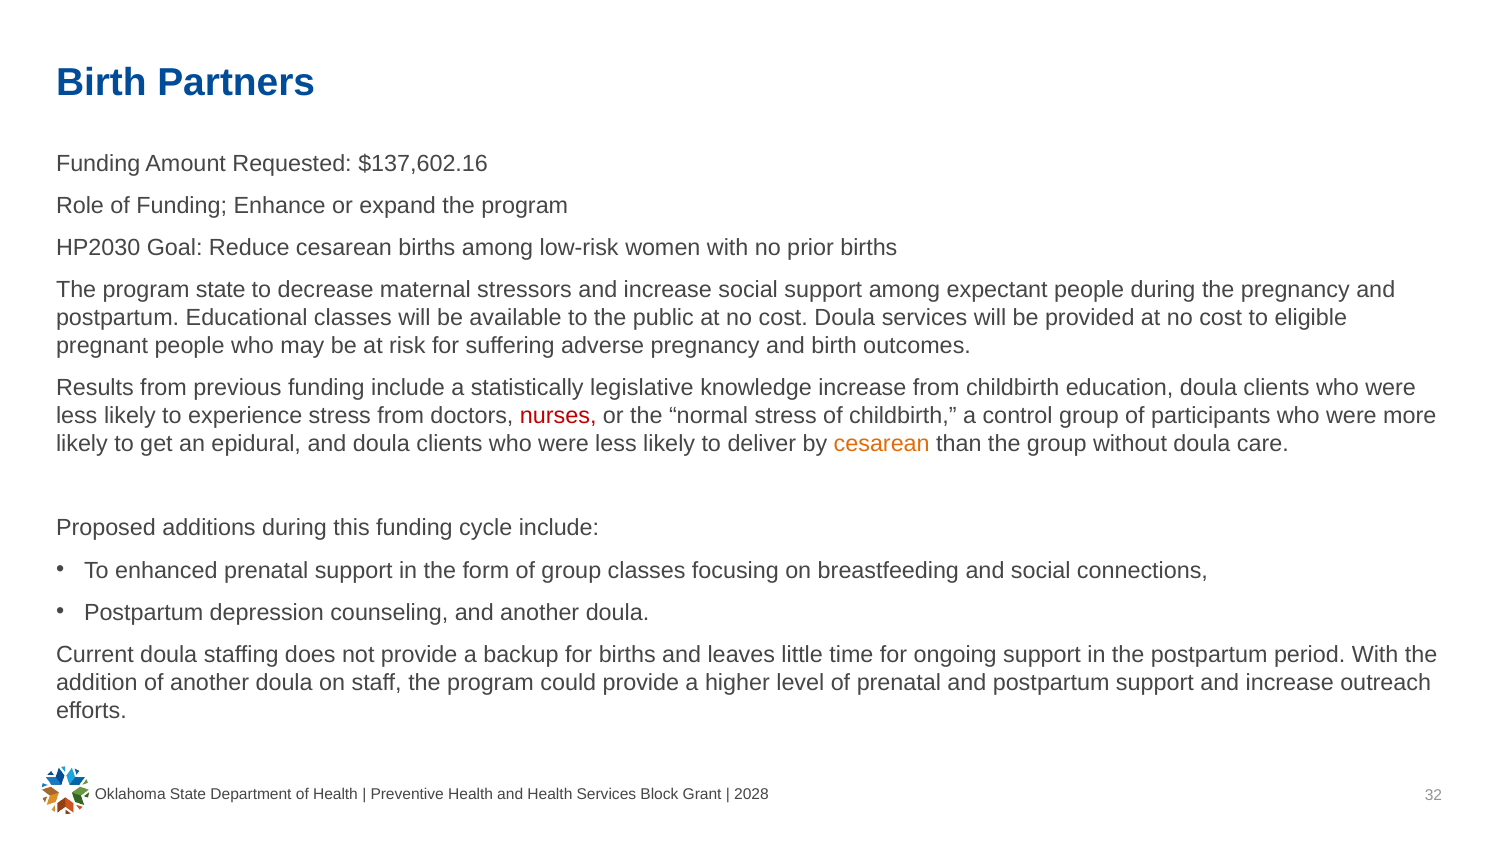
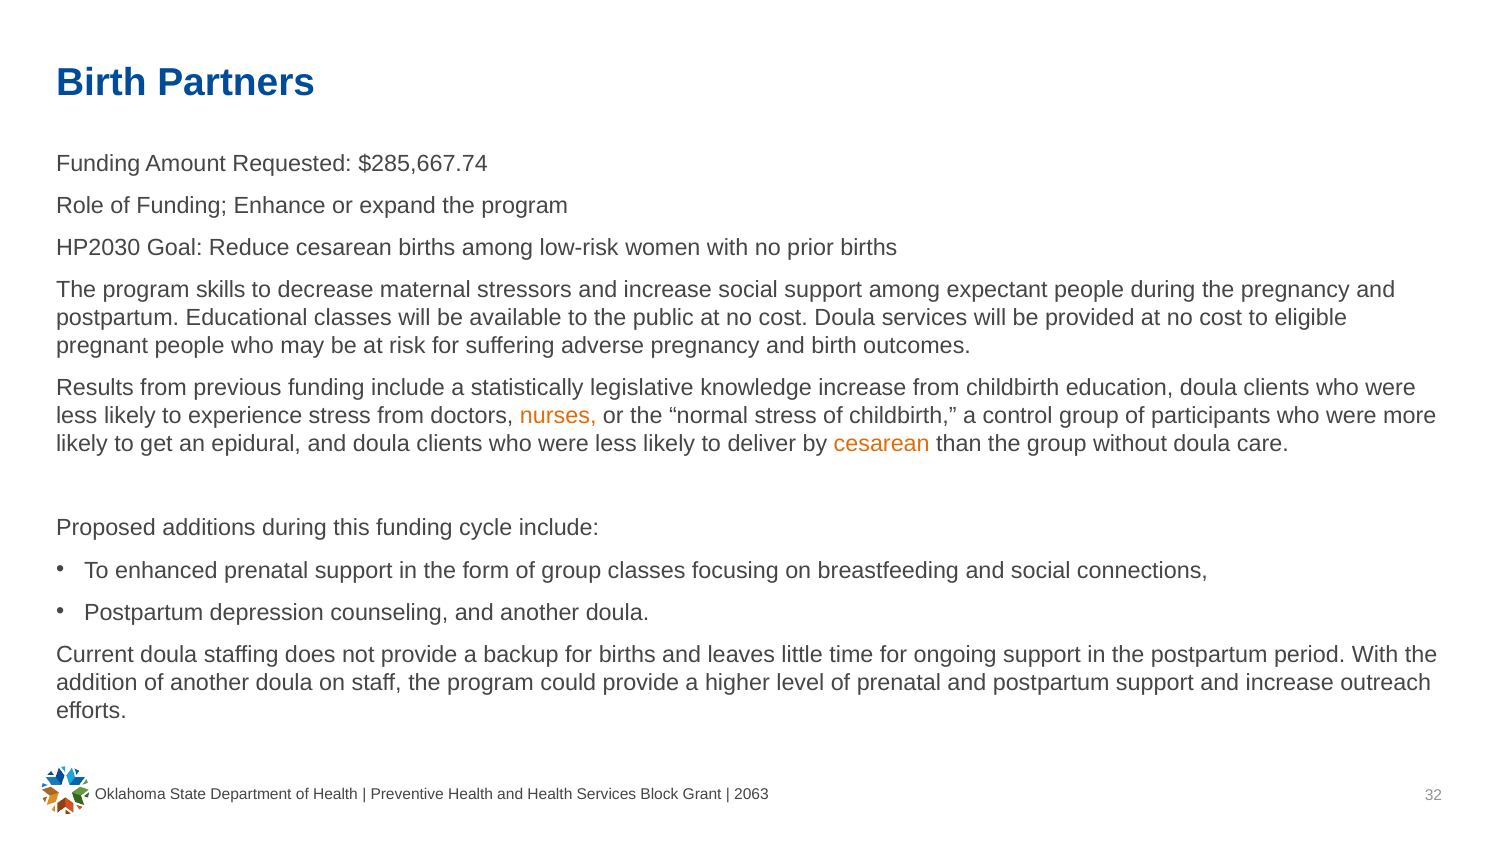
$137,602.16: $137,602.16 -> $285,667.74 (423, 164)
program state: state -> skills (221, 290)
nurses colour: red -> orange (558, 416)
2028: 2028 -> 2063 (751, 795)
